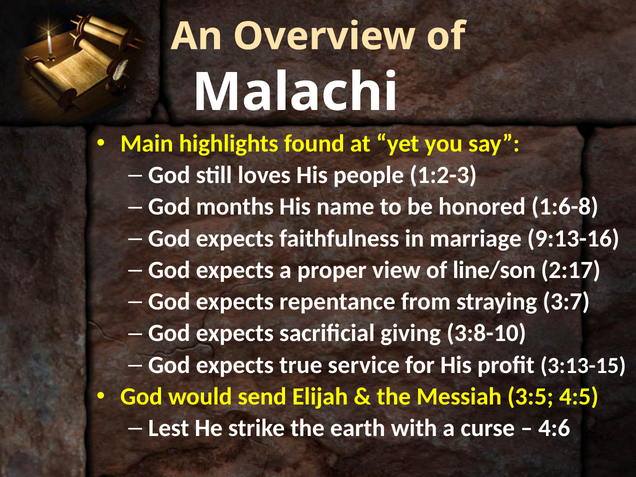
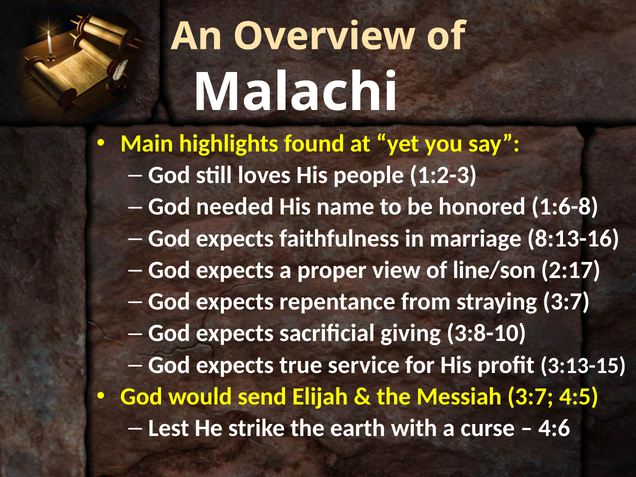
months: months -> needed (235, 207)
9:13-16: 9:13-16 -> 8:13-16 (573, 238)
Messiah 3:5: 3:5 -> 3:7 (530, 397)
